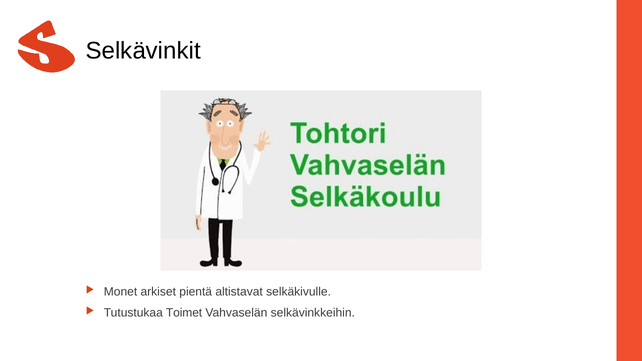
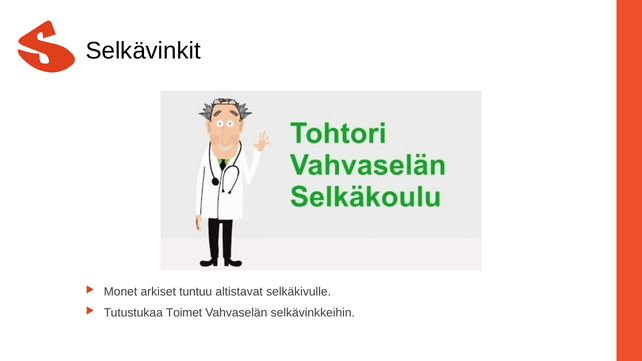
pientä: pientä -> tuntuu (196, 292)
